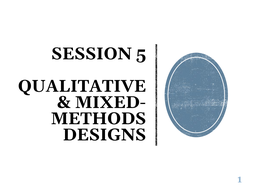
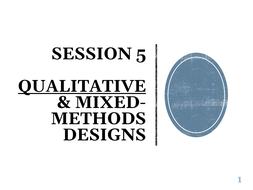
QUALITATIVE underline: none -> present (82, 86)
